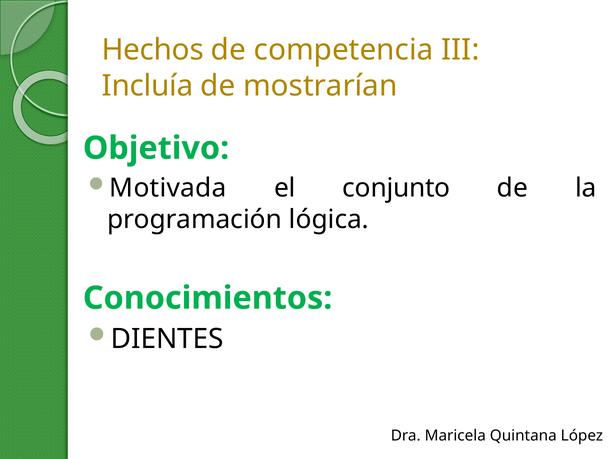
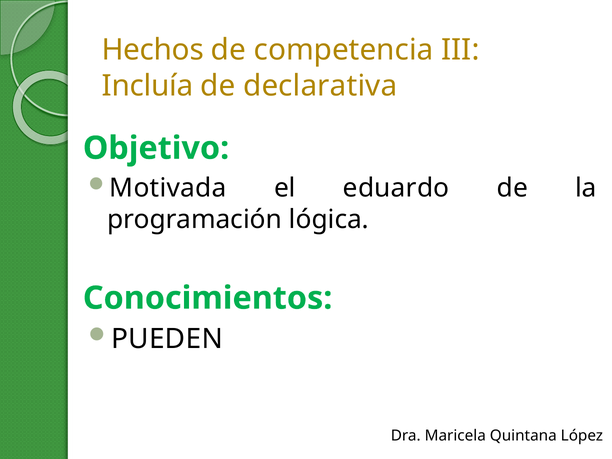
mostrarían: mostrarían -> declarativa (320, 86)
conjunto: conjunto -> eduardo (396, 188)
DIENTES: DIENTES -> PUEDEN (167, 339)
